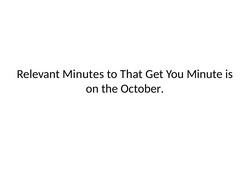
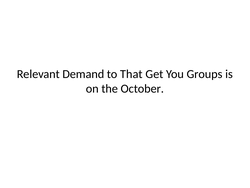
Minutes: Minutes -> Demand (83, 74)
Minute: Minute -> Groups (205, 74)
